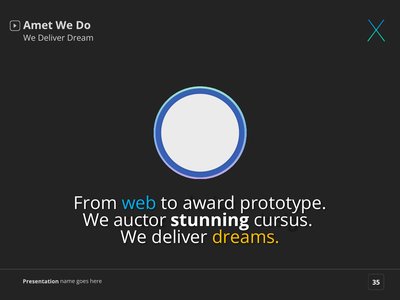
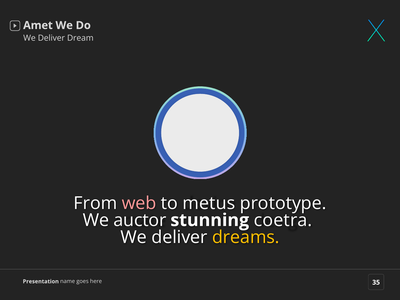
web colour: light blue -> pink (139, 203)
award: award -> metus (209, 203)
cursus: cursus -> coetra (283, 220)
